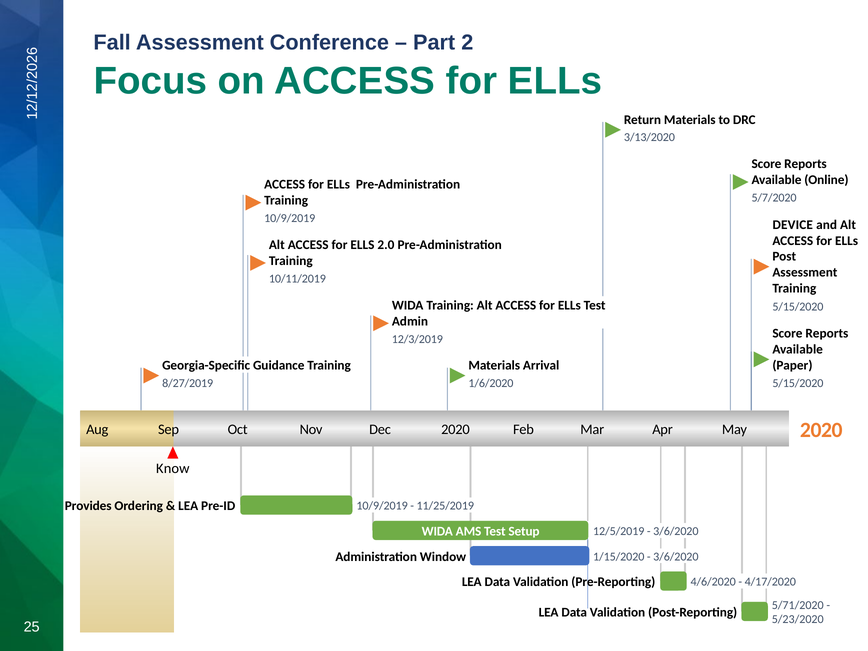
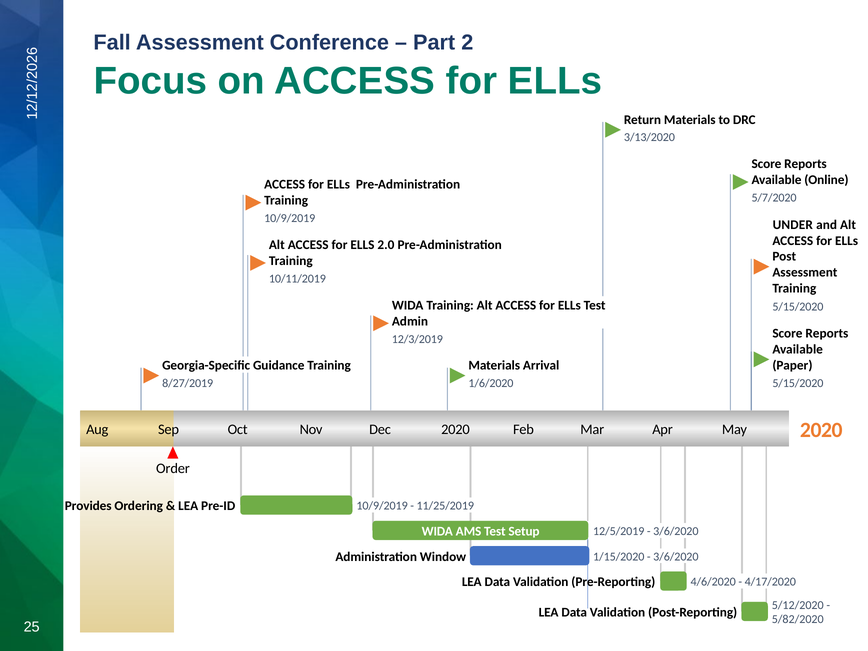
DEVICE: DEVICE -> UNDER (793, 225)
Know: Know -> Order (173, 468)
5/71/2020: 5/71/2020 -> 5/12/2020 (798, 605)
5/23/2020: 5/23/2020 -> 5/82/2020 (798, 620)
